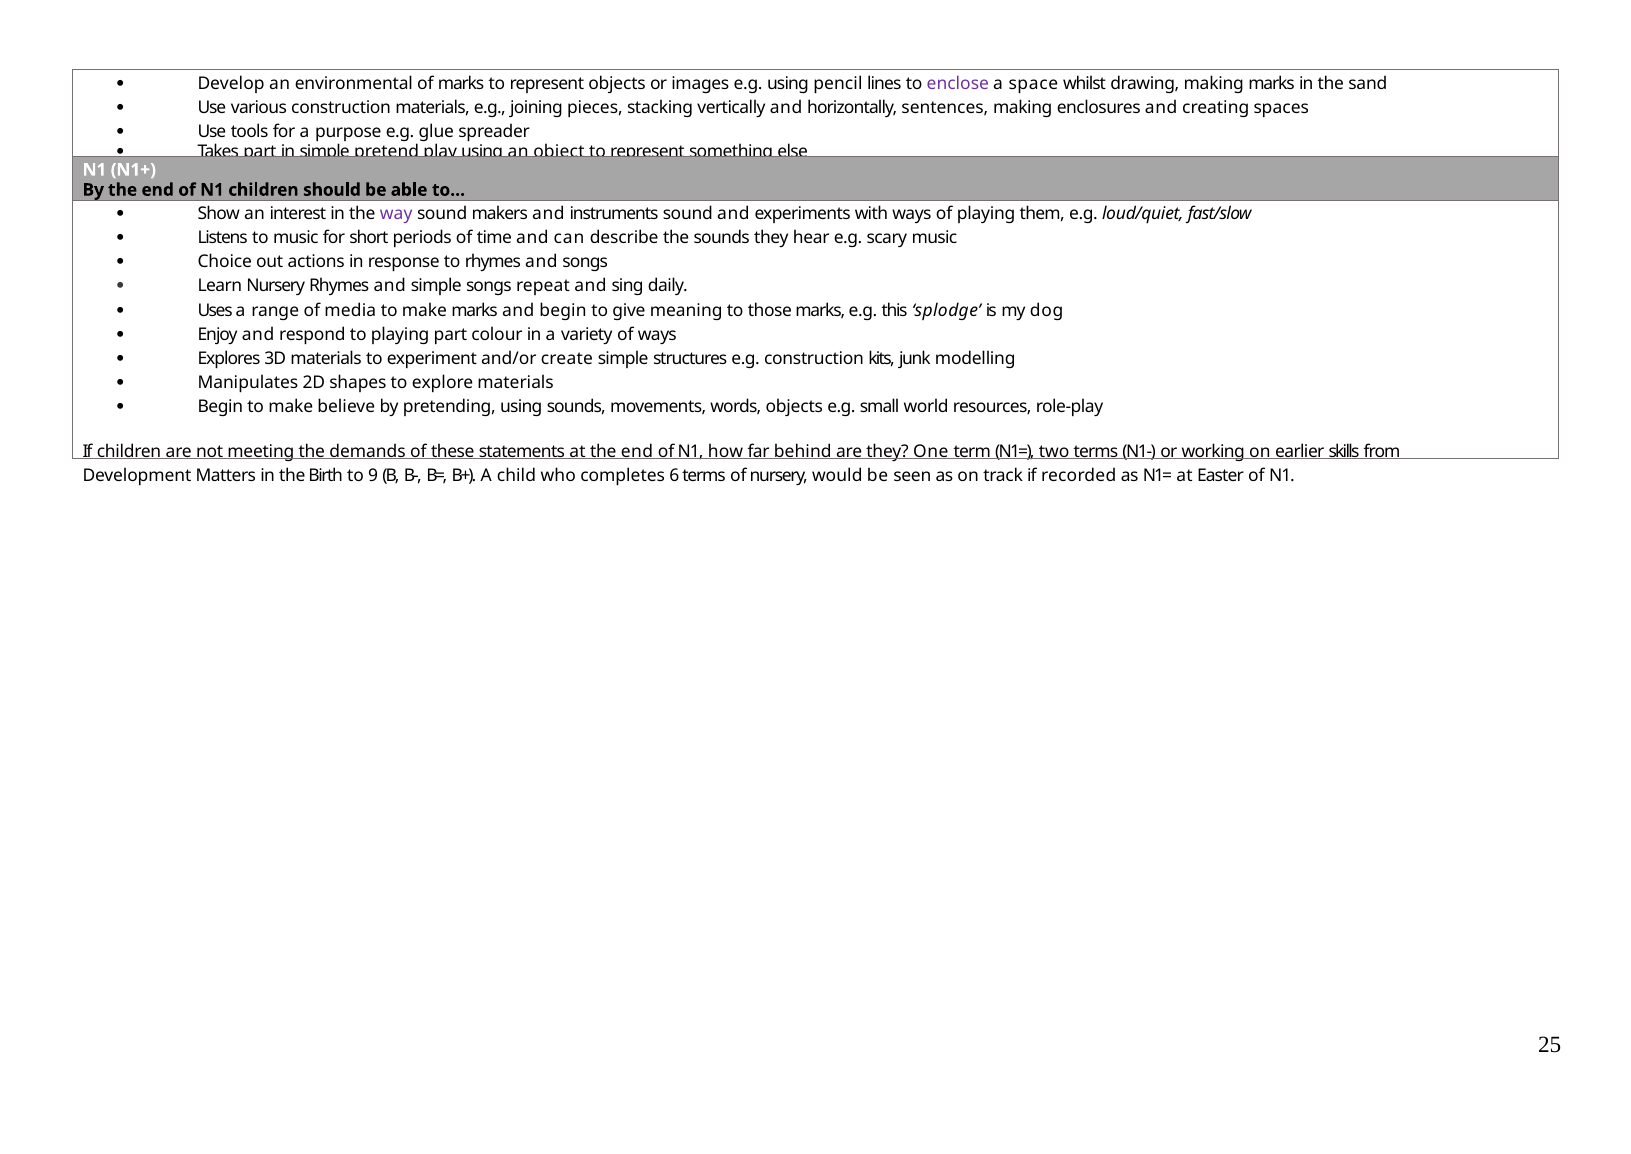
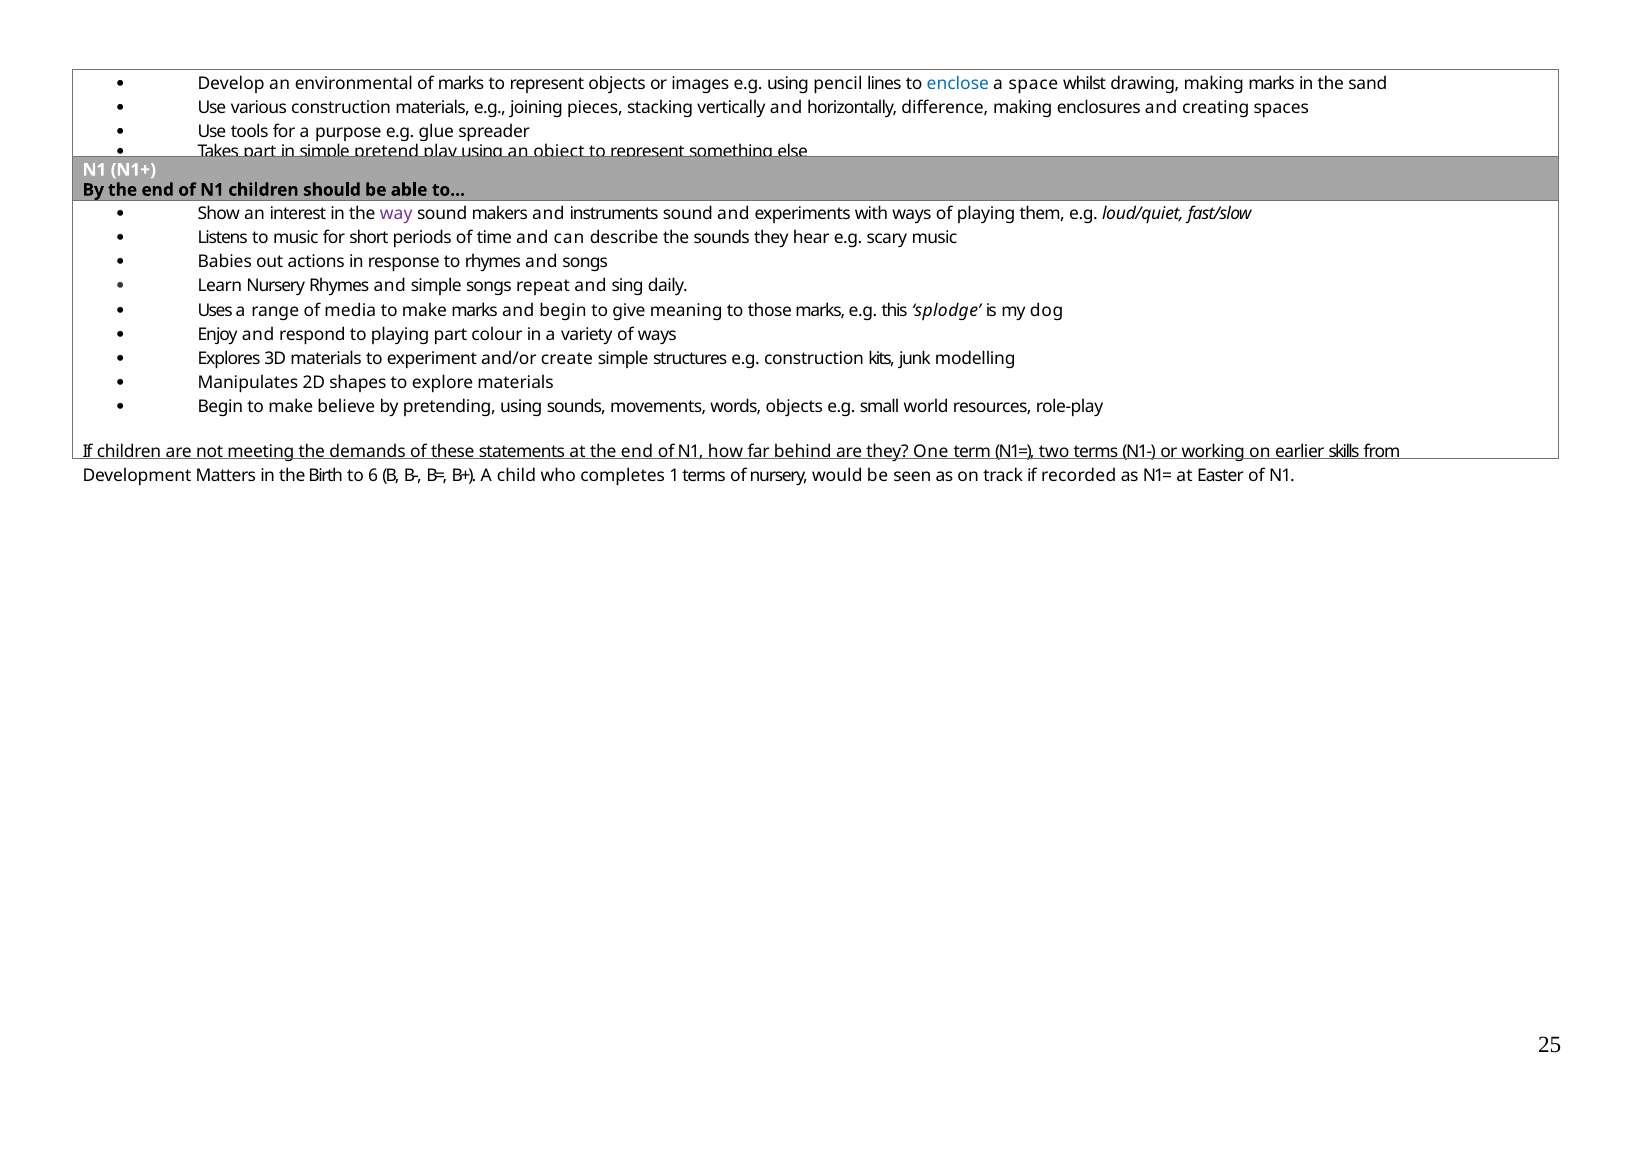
enclose colour: purple -> blue (958, 83)
sentences: sentences -> difference (945, 107)
Choice: Choice -> Babies (225, 262)
9: 9 -> 6 (373, 476)
6: 6 -> 1 (674, 476)
